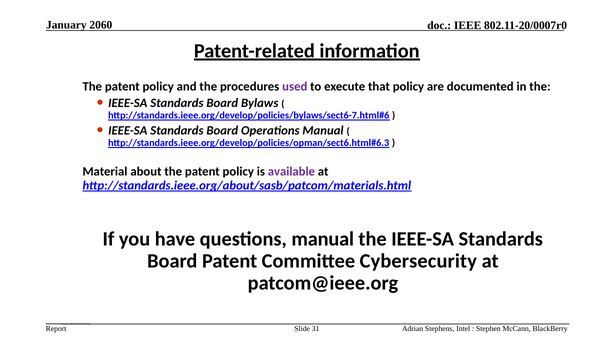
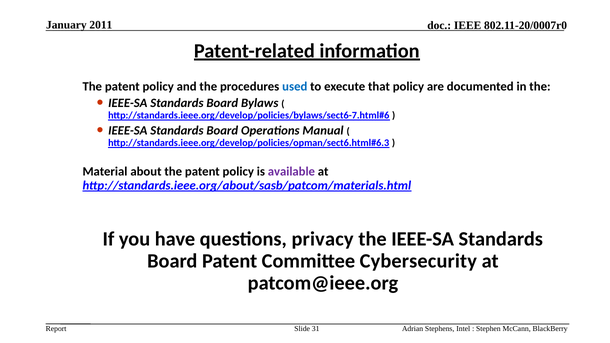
2060: 2060 -> 2011 (101, 25)
used colour: purple -> blue (295, 87)
questions manual: manual -> privacy (323, 239)
